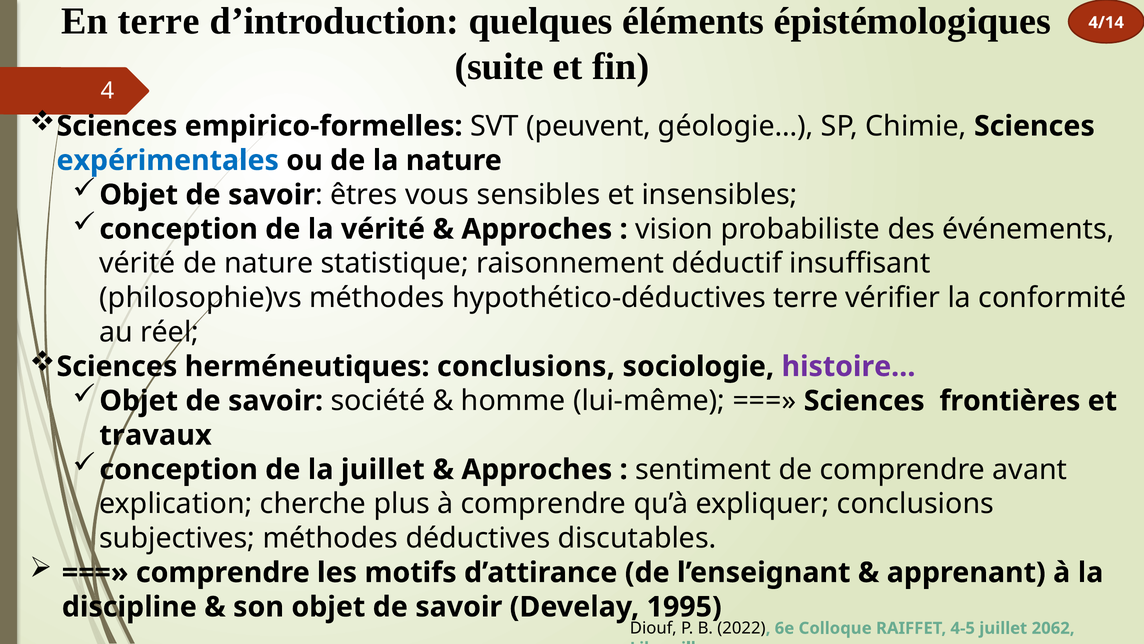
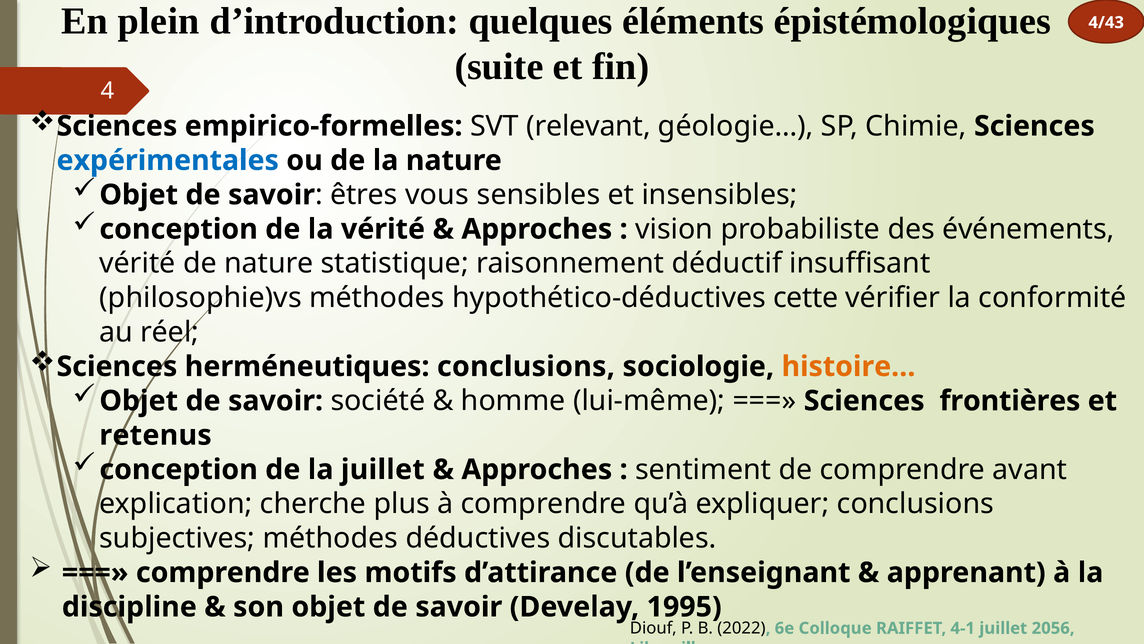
En terre: terre -> plein (159, 21)
4/14: 4/14 -> 4/43 (1106, 23)
peuvent: peuvent -> relevant (589, 126)
hypothético-déductives terre: terre -> cette (806, 298)
histoire… colour: purple -> orange (849, 366)
travaux: travaux -> retenus (156, 435)
4-5: 4-5 -> 4-1 (963, 628)
2062: 2062 -> 2056 (1053, 628)
